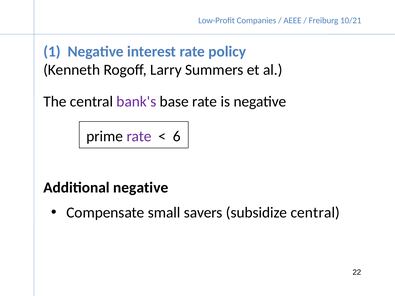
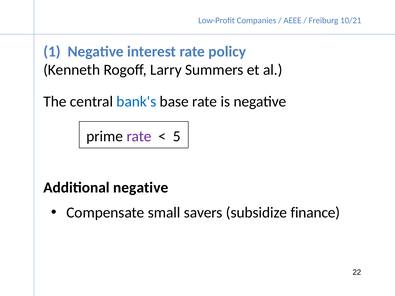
bank's colour: purple -> blue (136, 102)
6: 6 -> 5 (177, 136)
subsidize central: central -> finance (315, 213)
